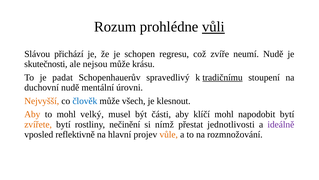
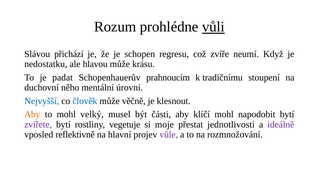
neumí Nudě: Nudě -> Když (273, 54)
skutečnosti: skutečnosti -> nedostatku (46, 64)
nejsou: nejsou -> hlavou (95, 64)
spravedlivý: spravedlivý -> prahnoucím (168, 77)
tradičnímu underline: present -> none (222, 77)
duchovní nudě: nudě -> něho (70, 87)
Nejvyšší colour: orange -> blue (42, 101)
všech: všech -> věčně (134, 101)
zvířete colour: orange -> purple (38, 124)
nečinění: nečinění -> vegetuje (125, 124)
nímž: nímž -> moje (164, 124)
vůle colour: orange -> purple (169, 134)
